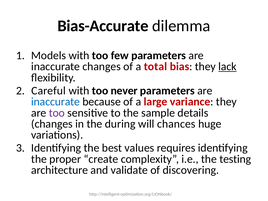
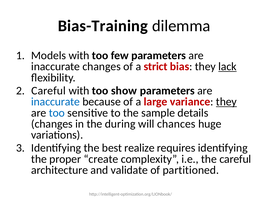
Bias-Accurate: Bias-Accurate -> Bias-Training (103, 26)
total: total -> strict (156, 67)
never: never -> show (124, 91)
they underline: none -> present (226, 102)
too colour: purple -> blue (57, 113)
values: values -> realize (139, 148)
the testing: testing -> careful (235, 159)
discovering: discovering -> partitioned (191, 170)
